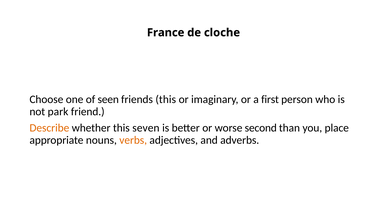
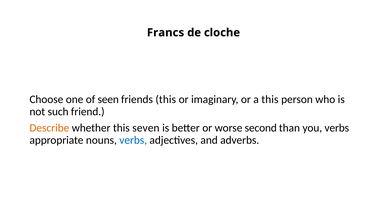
France: France -> Francs (166, 33)
a first: first -> this (270, 99)
park: park -> such (58, 111)
you place: place -> verbs (337, 128)
verbs colour: orange -> blue (133, 140)
